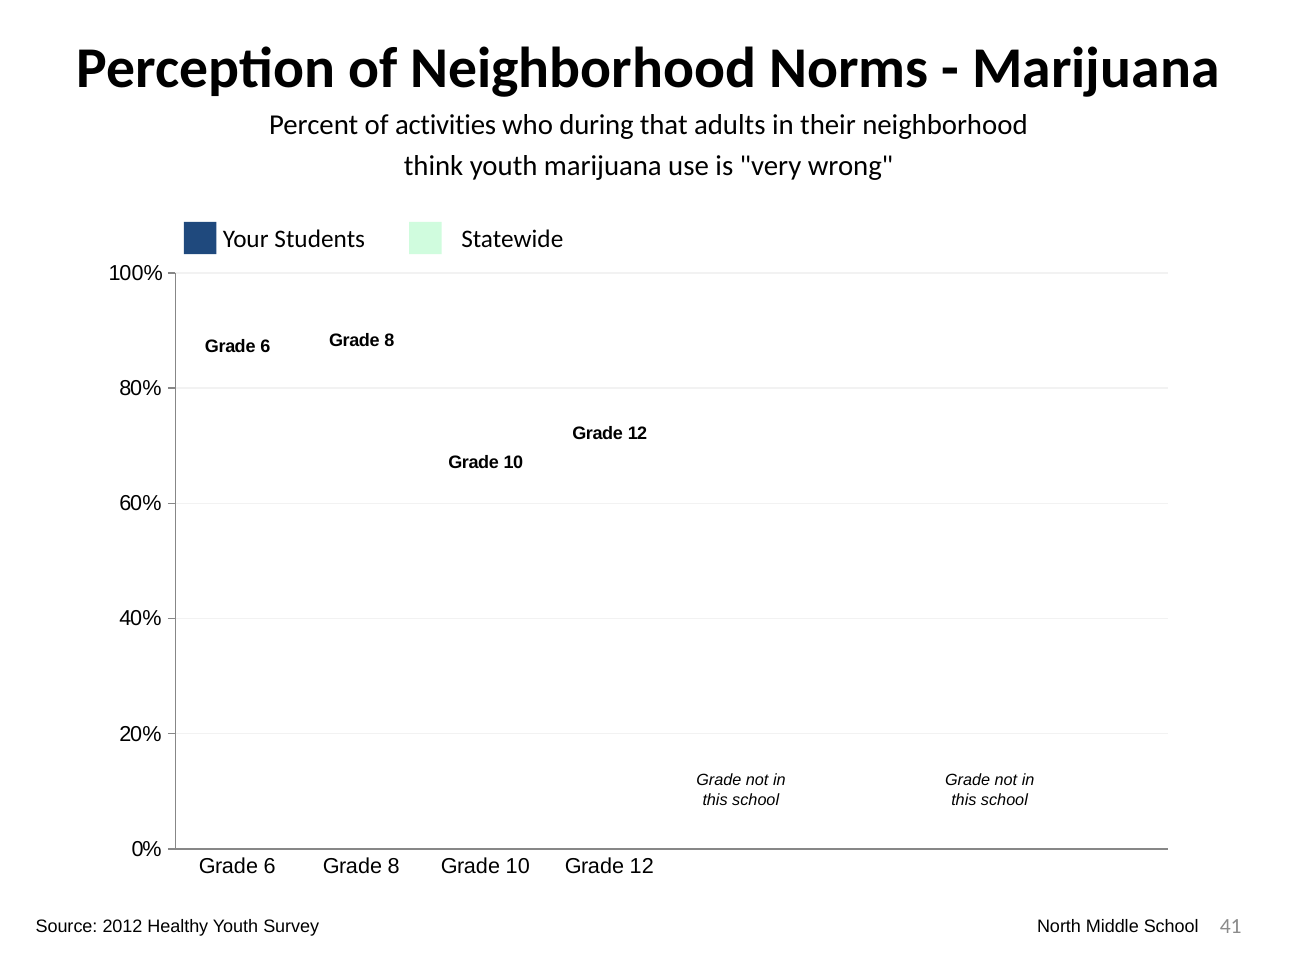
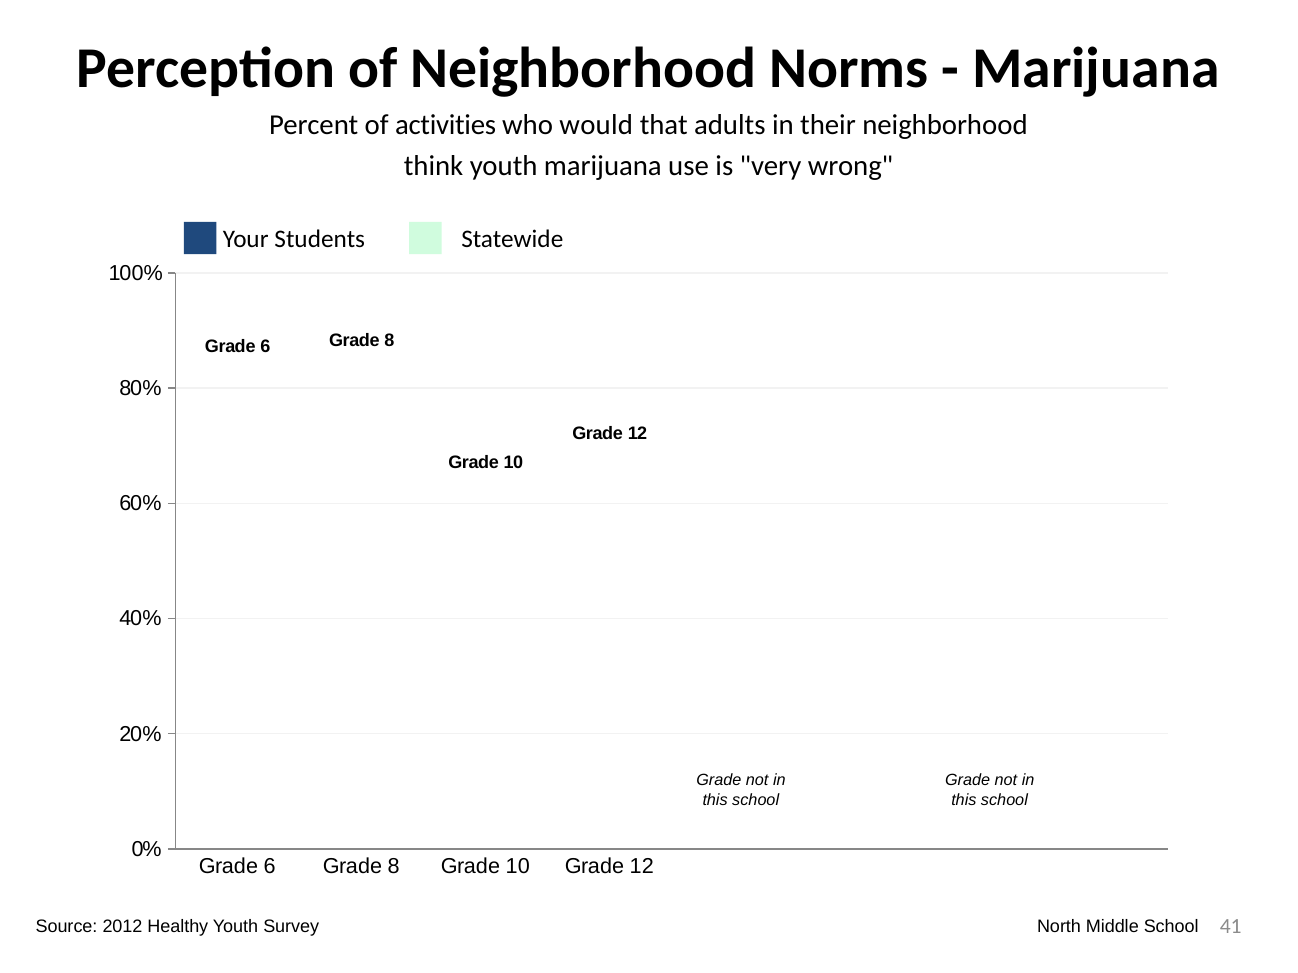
during: during -> would (596, 125)
